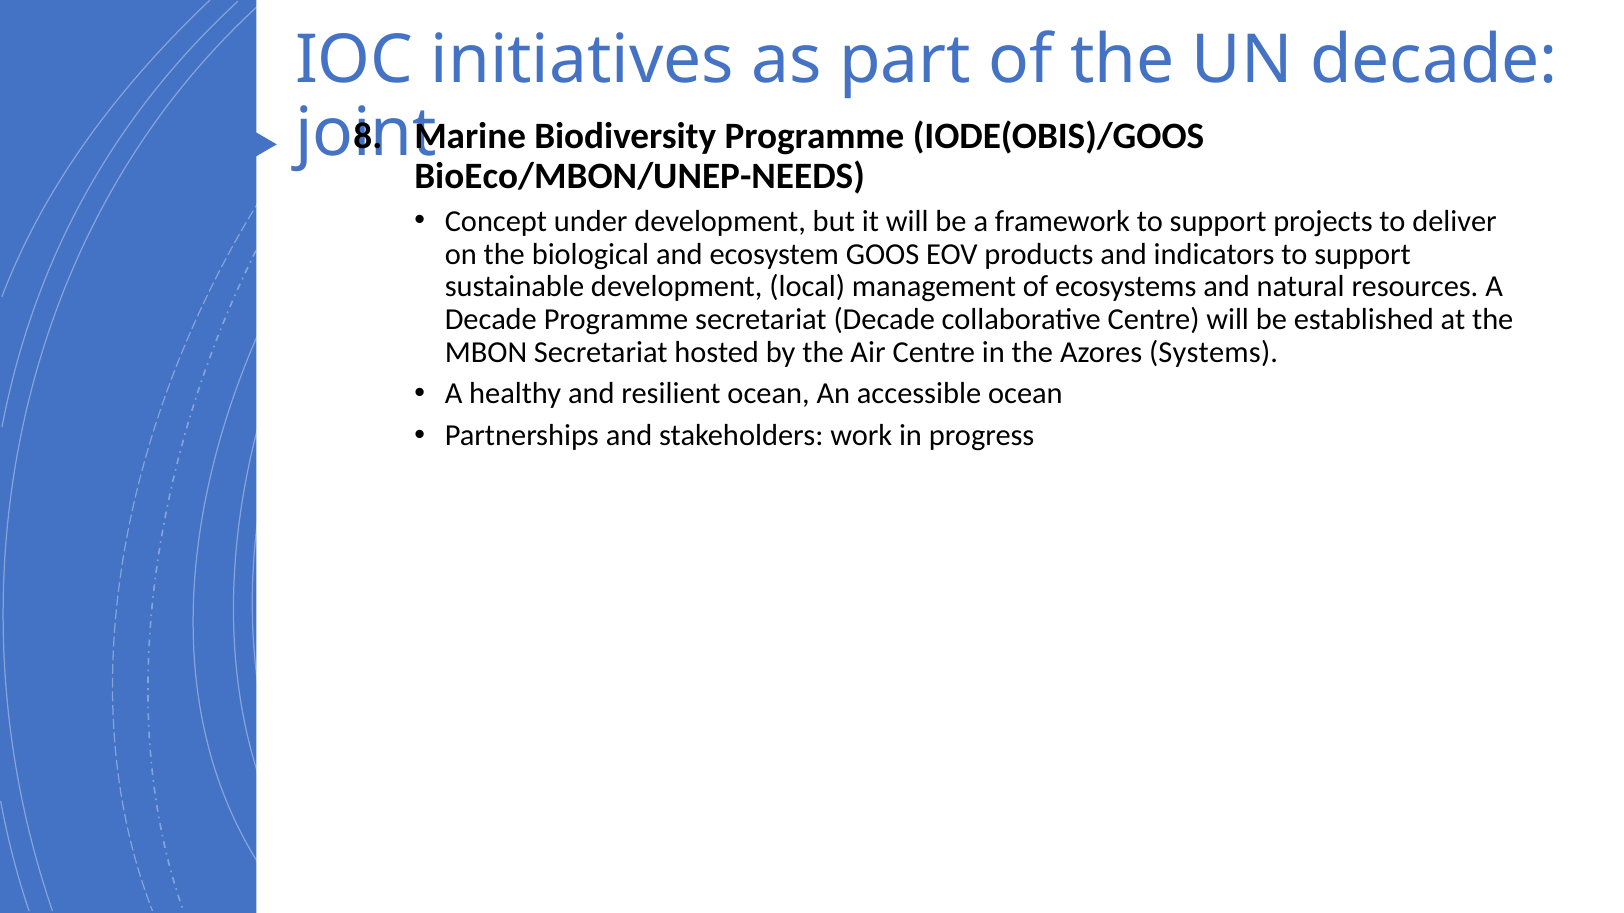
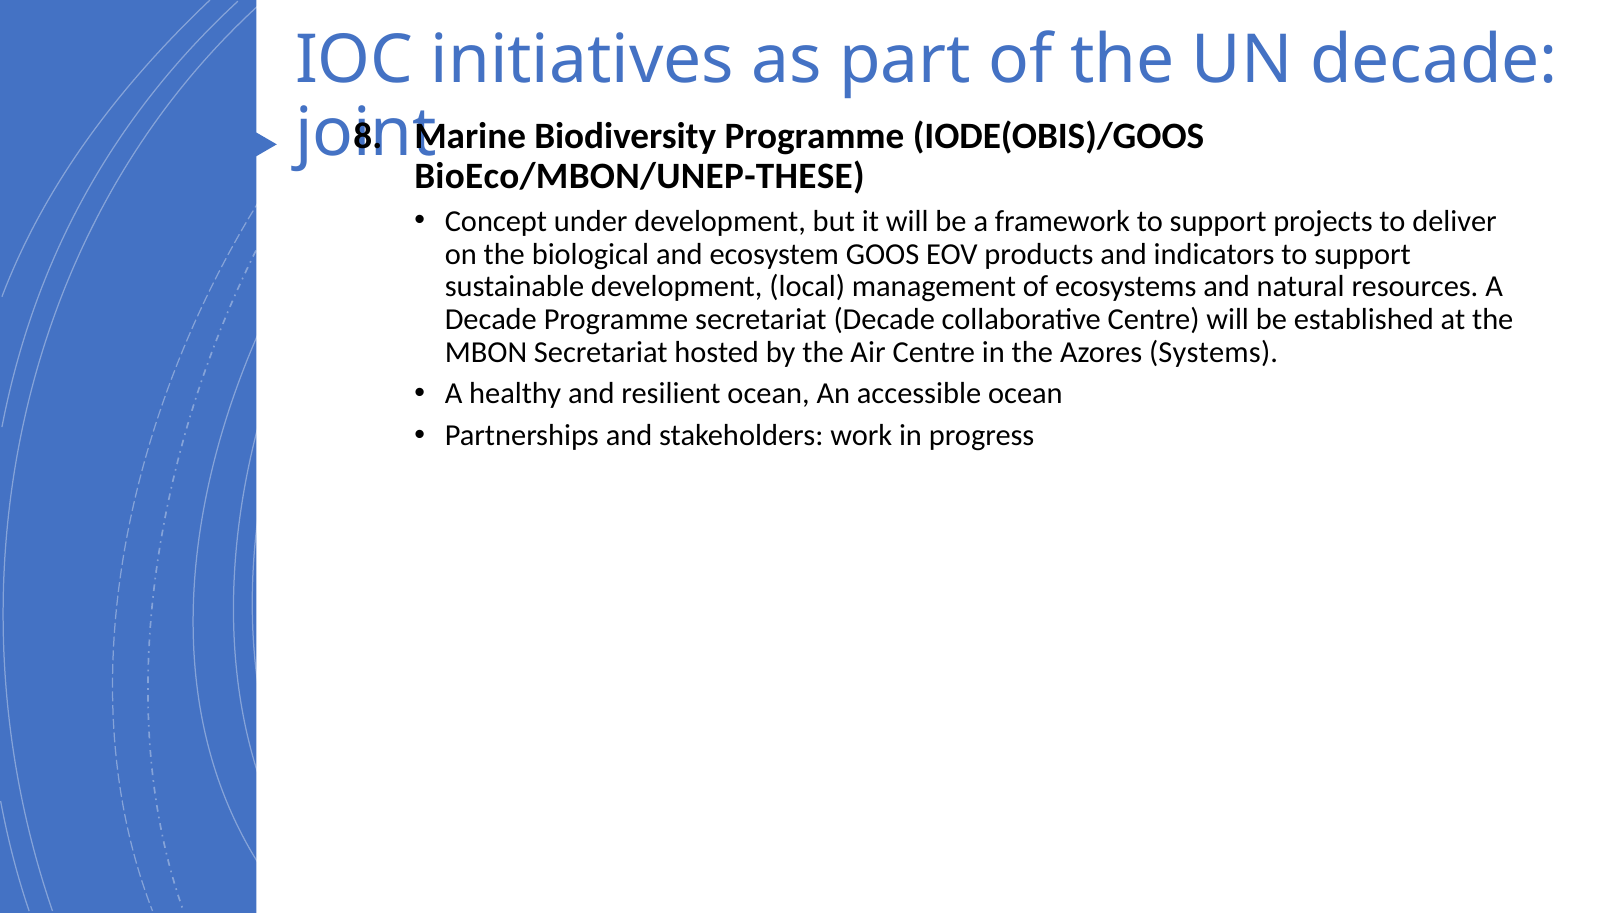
BioEco/MBON/UNEP-NEEDS: BioEco/MBON/UNEP-NEEDS -> BioEco/MBON/UNEP-THESE (640, 176)
